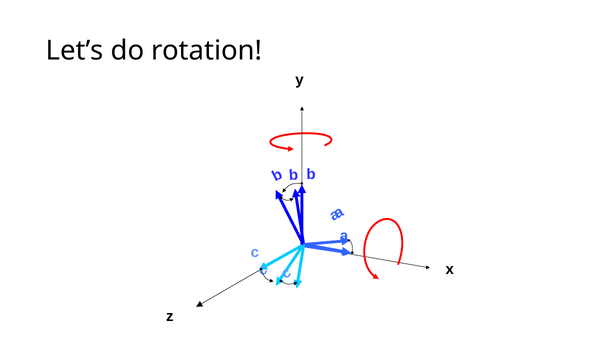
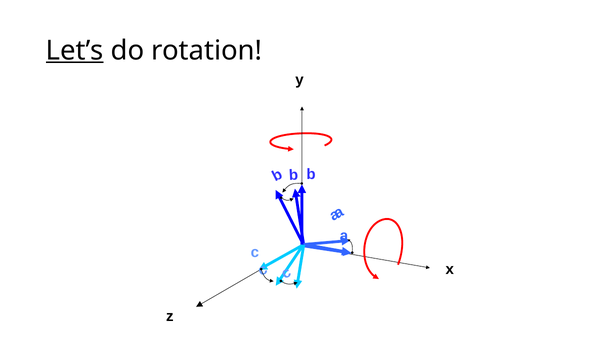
Let’s underline: none -> present (75, 50)
